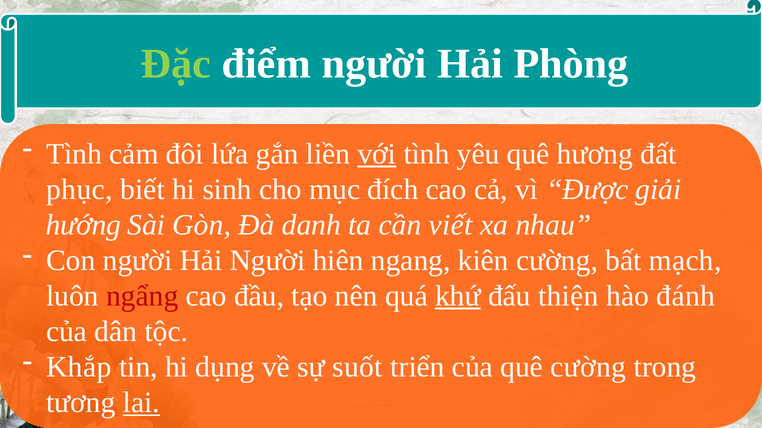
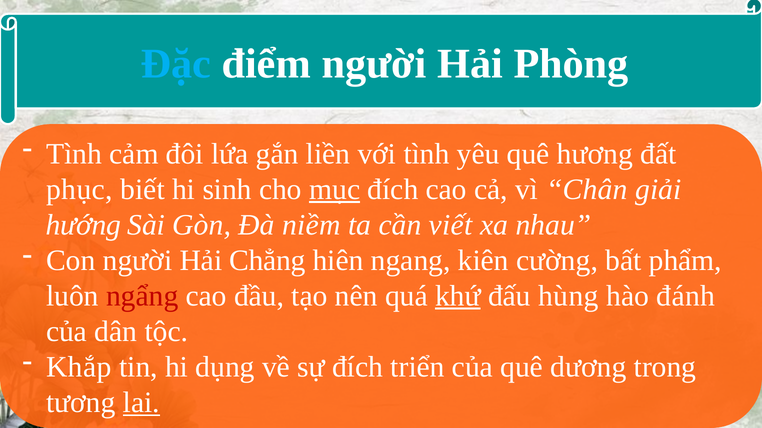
Đặc colour: light green -> light blue (176, 64)
với underline: present -> none (377, 154)
mục underline: none -> present (335, 190)
Được: Được -> Chân (587, 190)
danh: danh -> niềm (311, 225)
Hải Người: Người -> Chẳng (268, 261)
mạch: mạch -> phẩm (685, 261)
thiện: thiện -> hùng (568, 296)
sự suốt: suốt -> đích (358, 367)
quê cường: cường -> dương (588, 367)
